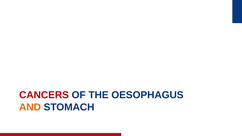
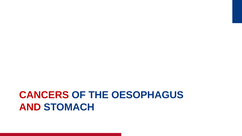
AND colour: orange -> red (30, 107)
